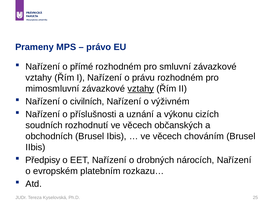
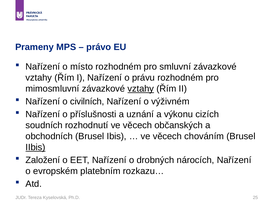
přímé: přímé -> místo (82, 67)
IIbis underline: none -> present (35, 147)
Předpisy: Předpisy -> Založení (43, 160)
